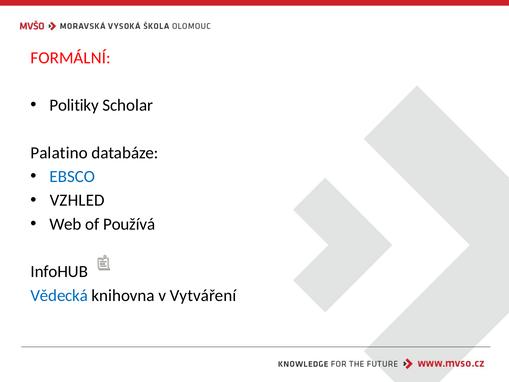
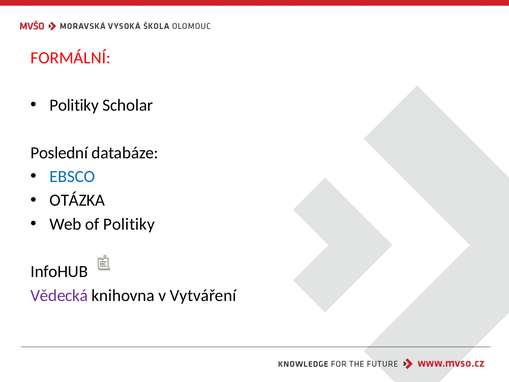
Palatino: Palatino -> Poslední (59, 153)
VZHLED: VZHLED -> OTÁZKA (77, 200)
of Používá: Používá -> Politiky (129, 224)
Vědecká colour: blue -> purple (59, 295)
